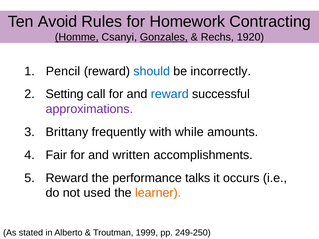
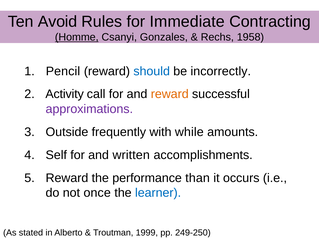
Homework: Homework -> Immediate (187, 22)
Gonzales underline: present -> none (164, 37)
1920: 1920 -> 1958 (250, 37)
Setting: Setting -> Activity (65, 94)
reward colour: blue -> orange (170, 94)
Brittany: Brittany -> Outside (67, 132)
Fair: Fair -> Self (56, 155)
talks: talks -> than (198, 178)
used: used -> once (97, 193)
learner colour: orange -> blue (158, 193)
